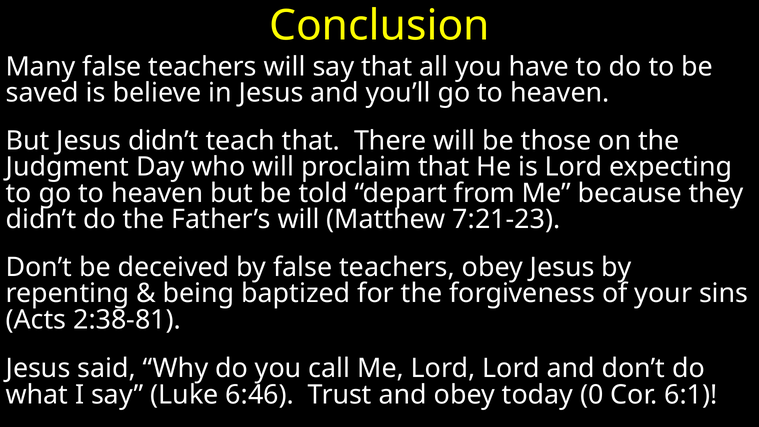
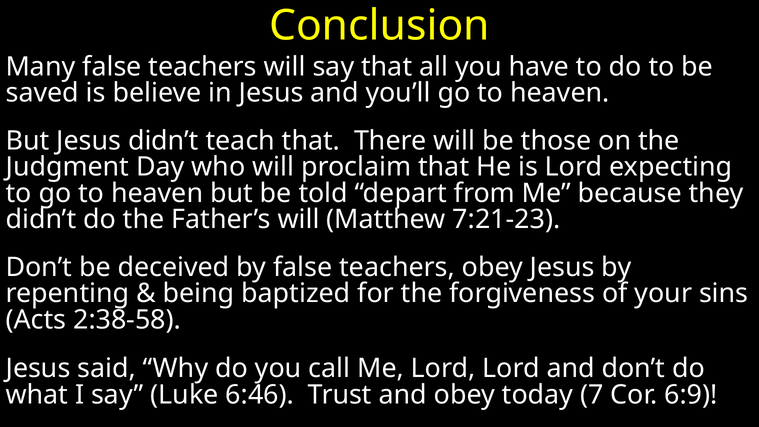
2:38-81: 2:38-81 -> 2:38-58 (127, 320)
0: 0 -> 7 (592, 395)
6:1: 6:1 -> 6:9 (691, 395)
